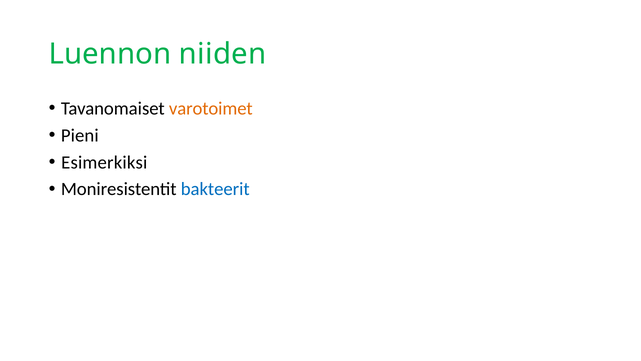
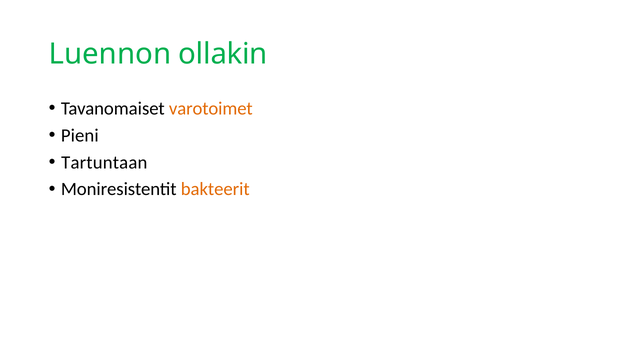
niiden: niiden -> ollakin (223, 54)
Esimerkiksi: Esimerkiksi -> Tartuntaan (104, 162)
bakteerit colour: blue -> orange (215, 189)
